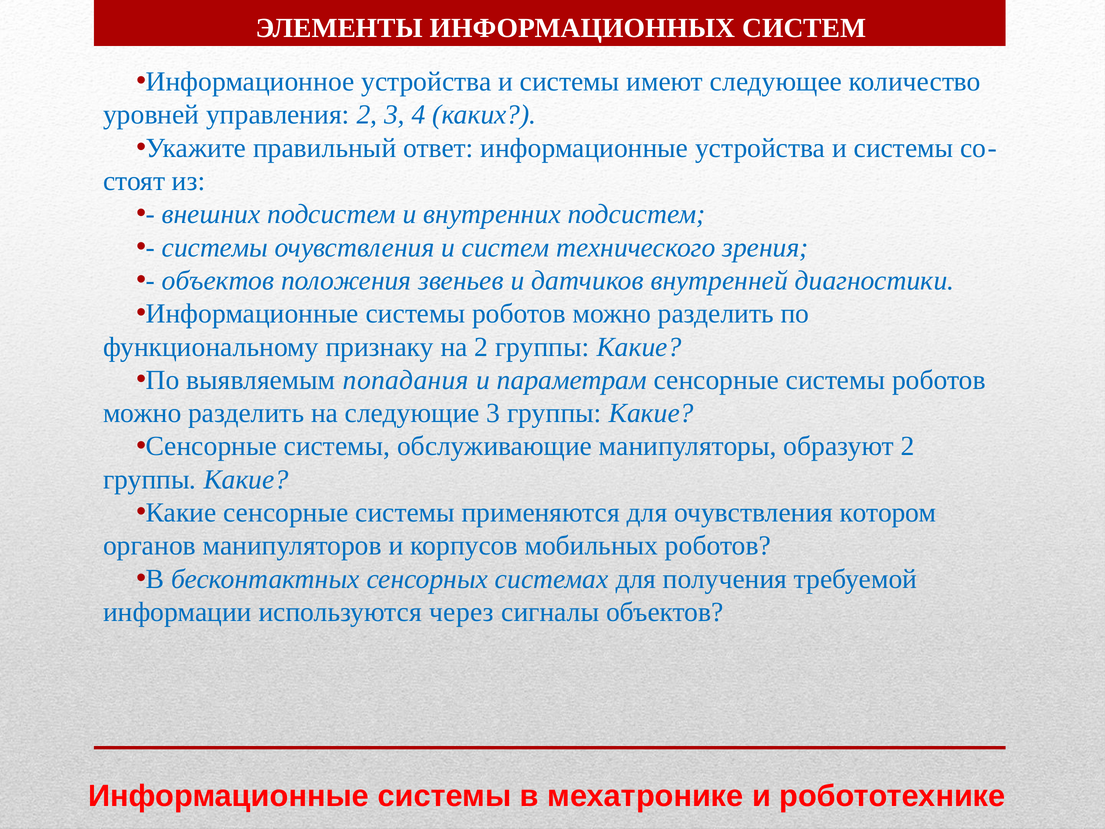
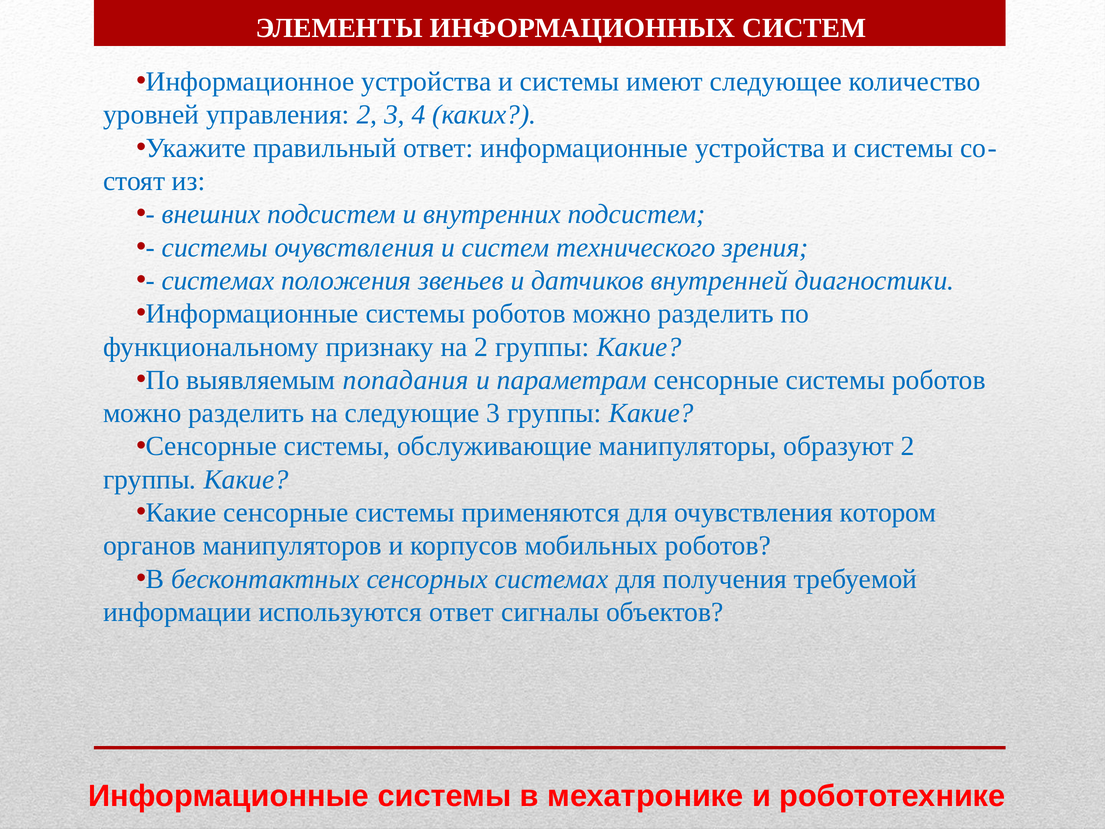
объектов: объектов -> системах (218, 280)
используются через: через -> ответ (461, 612)
